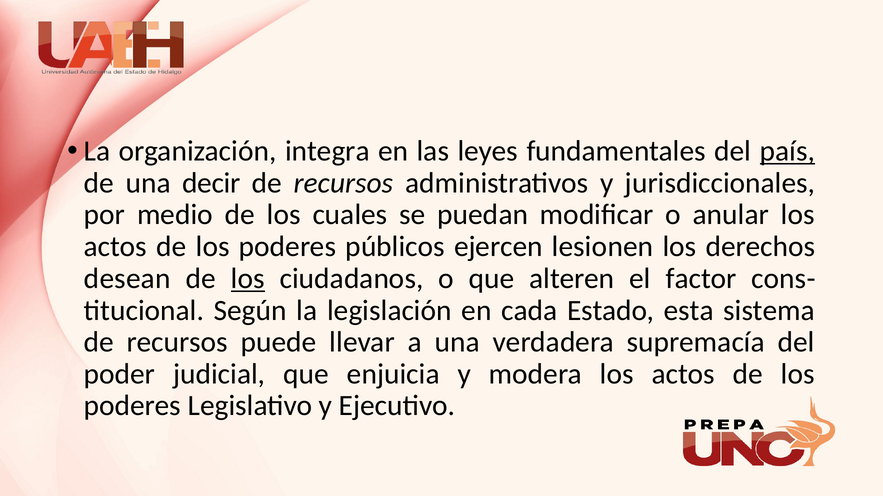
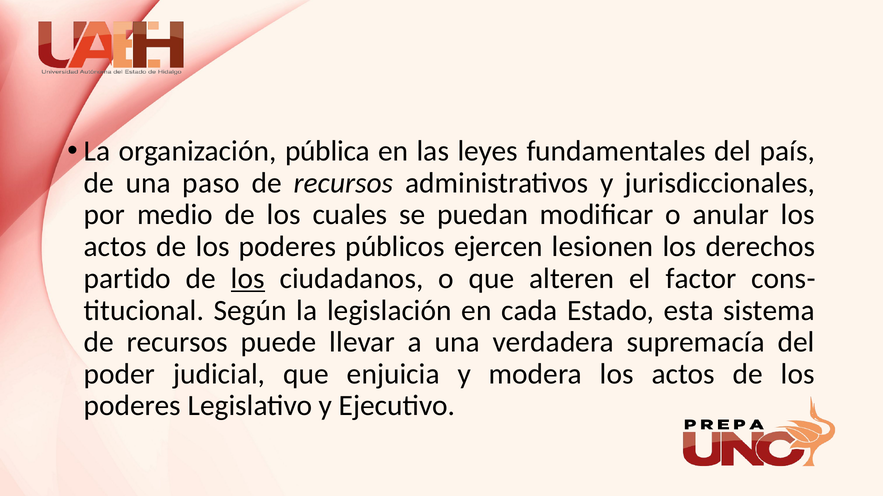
integra: integra -> pública (327, 151)
país underline: present -> none (787, 151)
decir: decir -> paso (211, 183)
desean: desean -> partido (127, 279)
